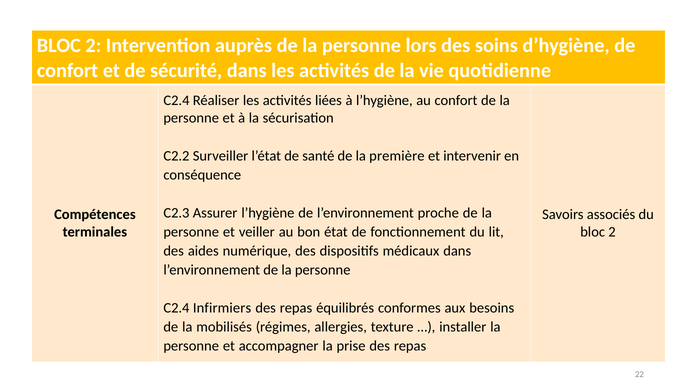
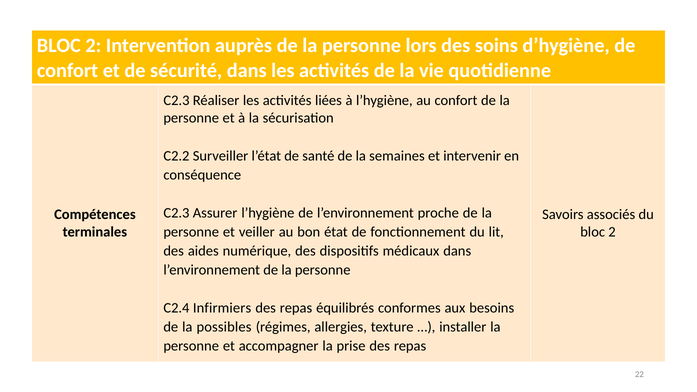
C2.4: C2.4 -> C2.3 (176, 100)
première: première -> semaines (397, 156)
mobilisés: mobilisés -> possibles (224, 327)
